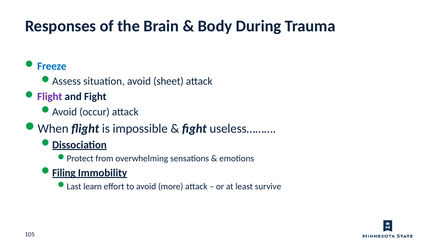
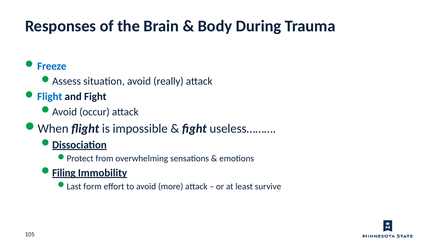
sheet: sheet -> really (168, 81)
Flight colour: purple -> blue (50, 96)
learn: learn -> form (93, 186)
